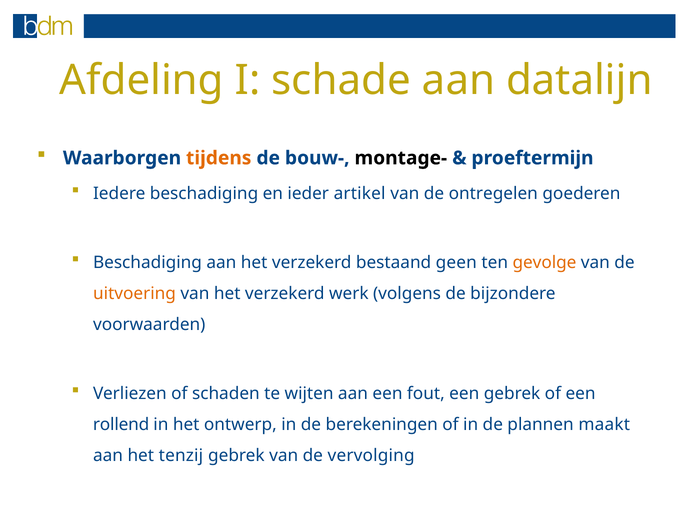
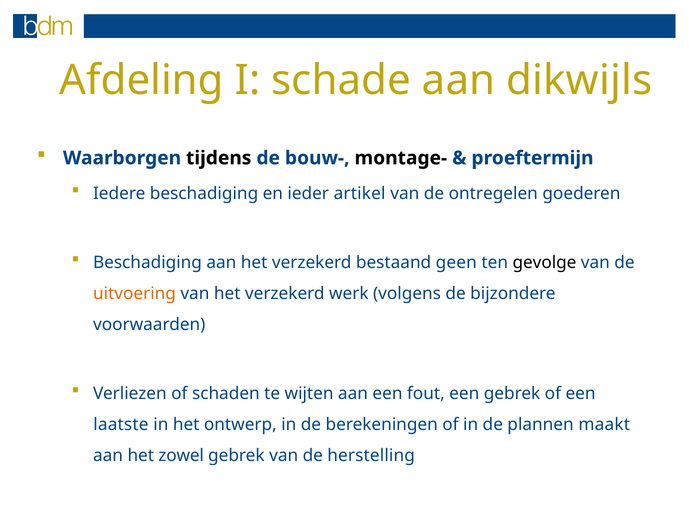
datalijn: datalijn -> dikwijls (579, 80)
tijdens colour: orange -> black (219, 158)
gevolge colour: orange -> black (544, 262)
rollend: rollend -> laatste (121, 424)
tenzij: tenzij -> zowel (181, 455)
vervolging: vervolging -> herstelling (371, 455)
